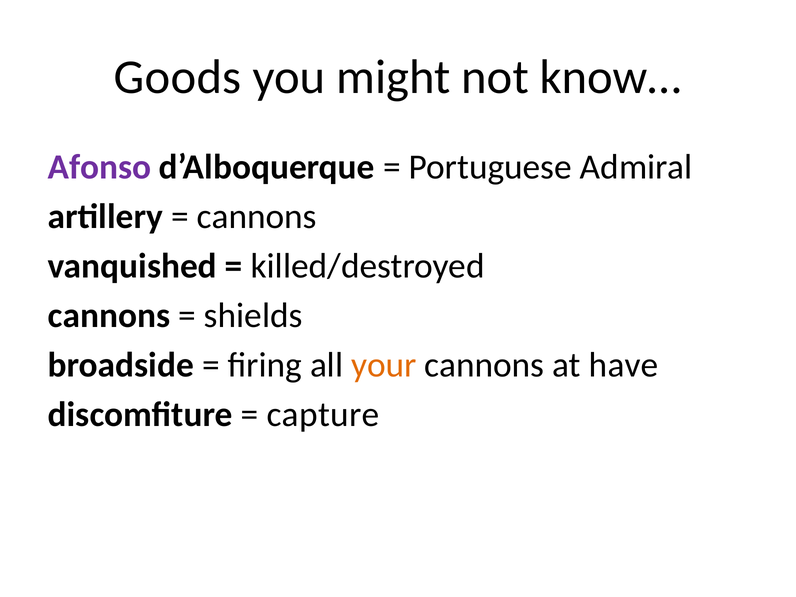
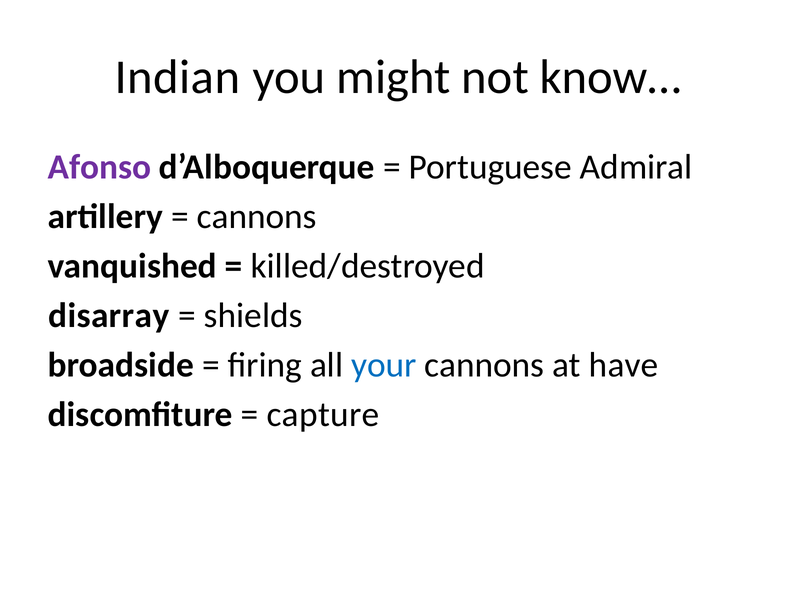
Goods: Goods -> Indian (177, 77)
cannons: cannons -> disarray (109, 316)
your colour: orange -> blue (384, 365)
